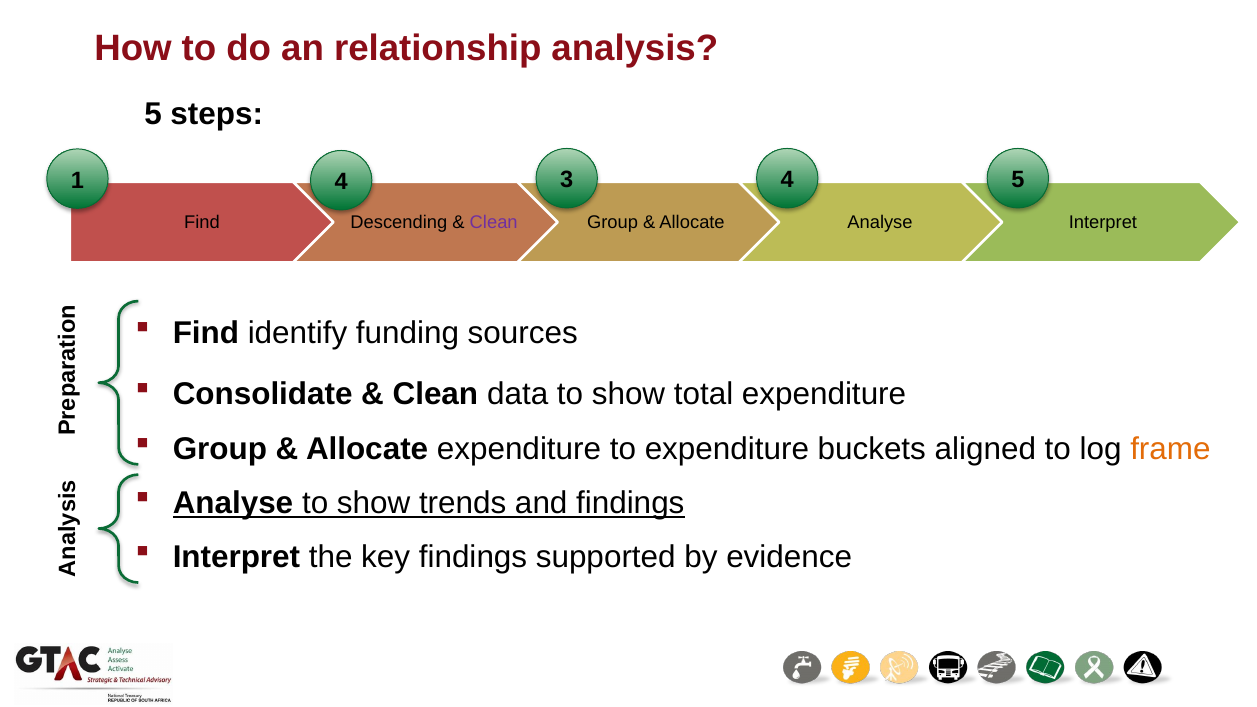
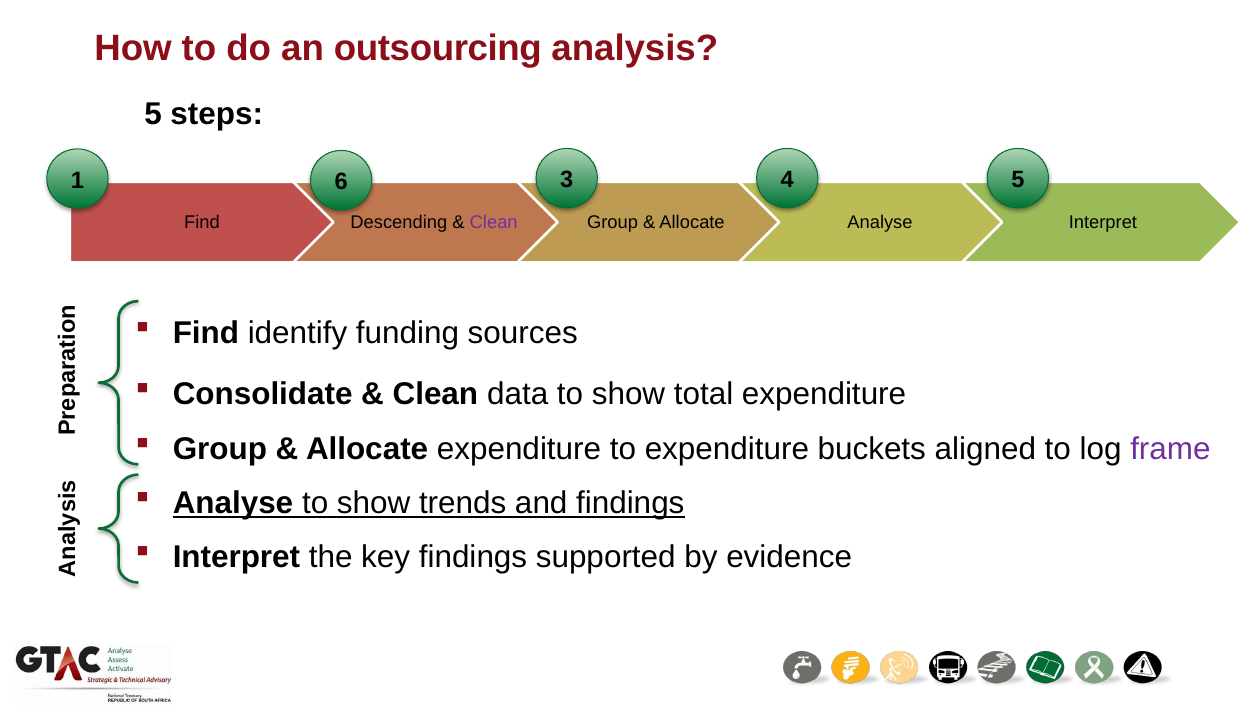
relationship: relationship -> outsourcing (438, 49)
1 4: 4 -> 6 (341, 182)
frame colour: orange -> purple (1170, 449)
